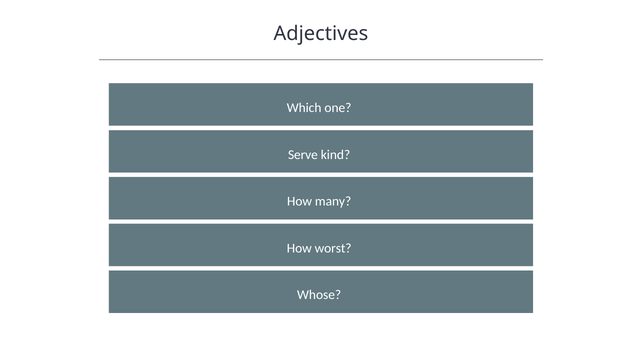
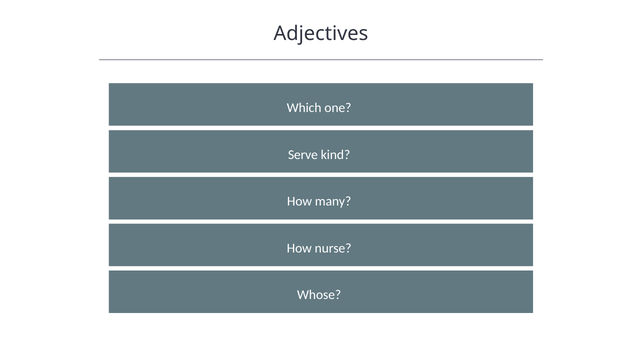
worst: worst -> nurse (333, 248)
